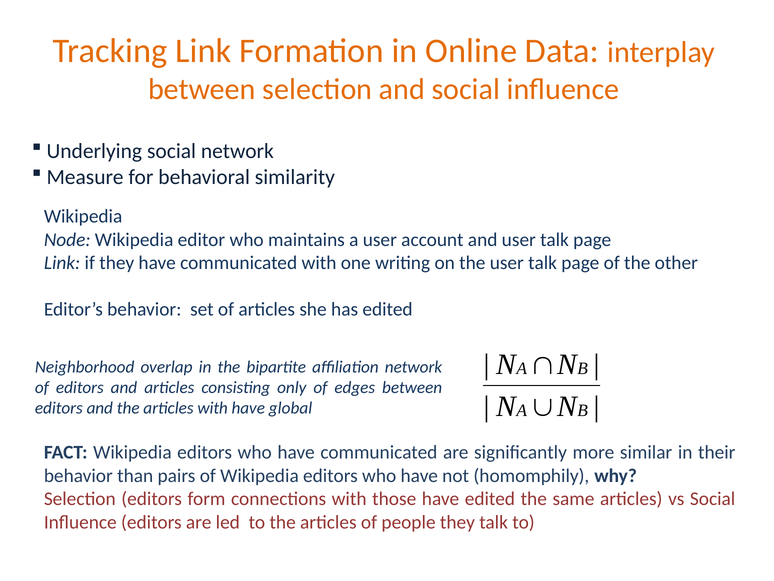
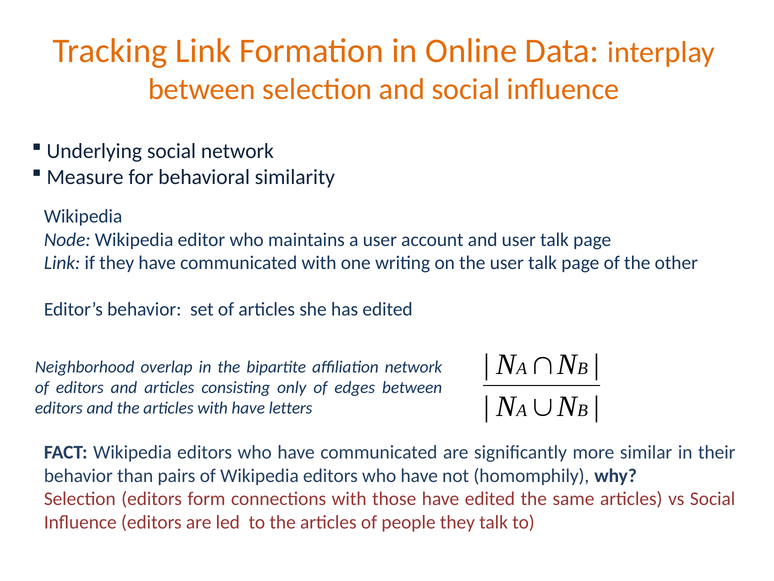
global: global -> letters (291, 408)
